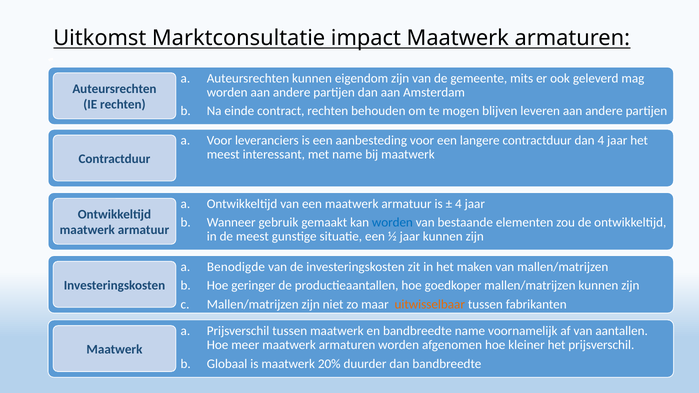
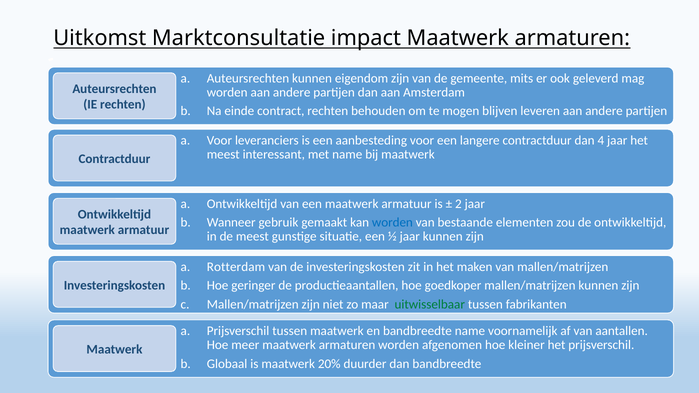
4: 4 -> 2 (458, 204)
Benodigde: Benodigde -> Rotterdam (236, 267)
uitwisselbaar colour: orange -> green (430, 304)
